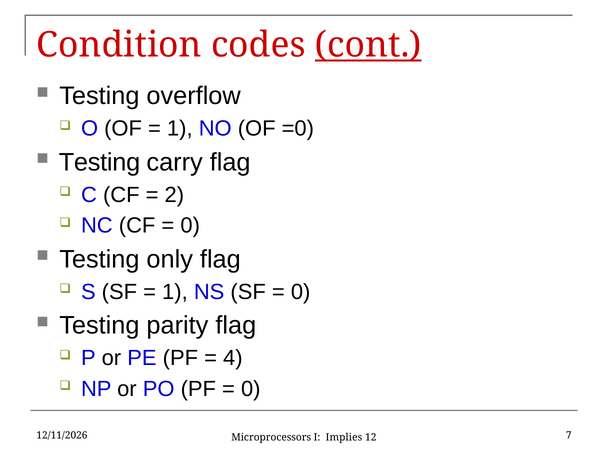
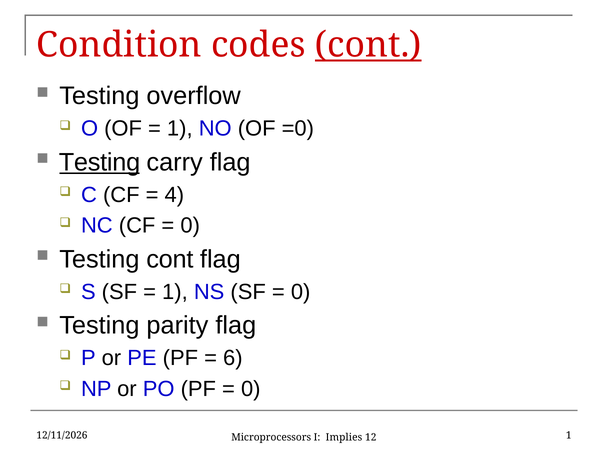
Testing underline: none -> present (100, 162)
2: 2 -> 4 (174, 195)
Testing only: only -> cont (170, 259)
4: 4 -> 6 (233, 358)
12 7: 7 -> 1 (569, 435)
